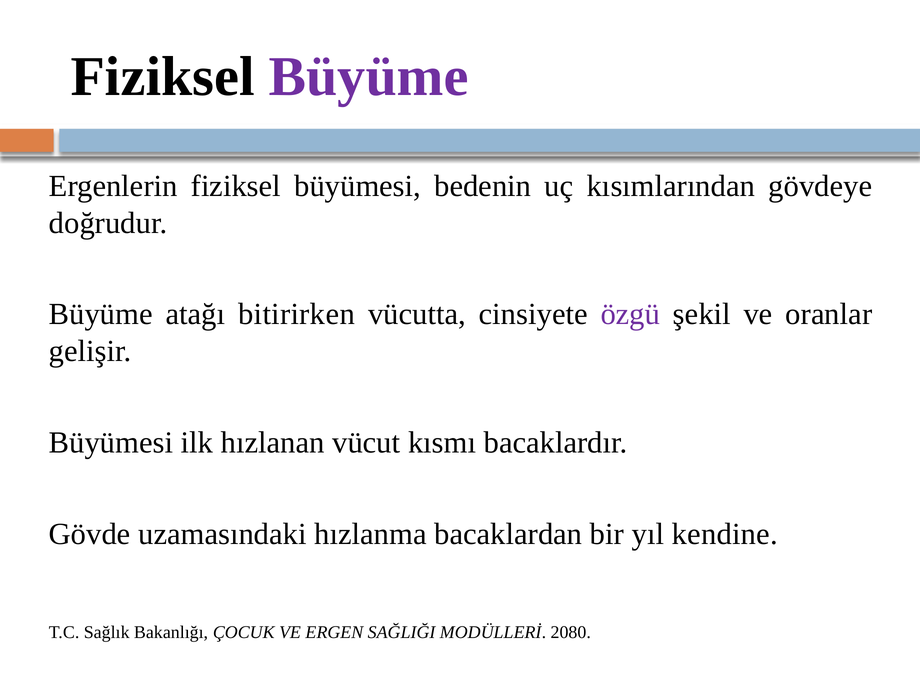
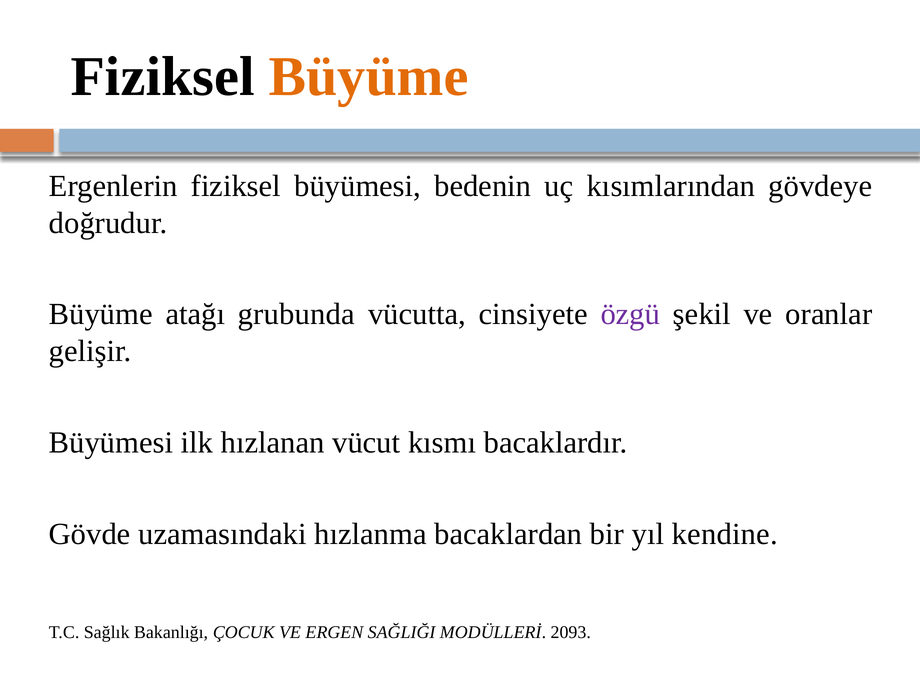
Büyüme colour: purple -> orange (369, 77)
bitirirken: bitirirken -> grubunda (297, 314)
2080: 2080 -> 2093 (571, 632)
